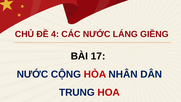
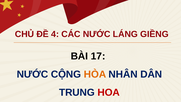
HÒA colour: red -> orange (95, 74)
